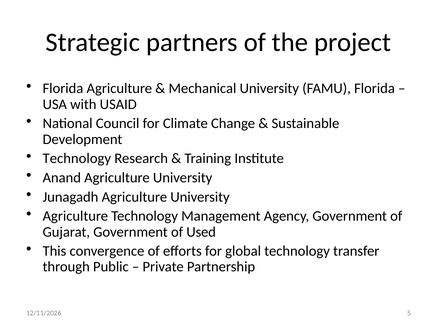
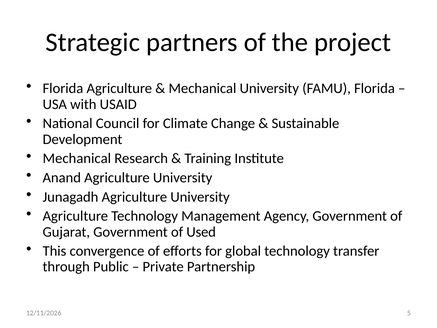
Technology: Technology -> Mechanical (77, 158)
